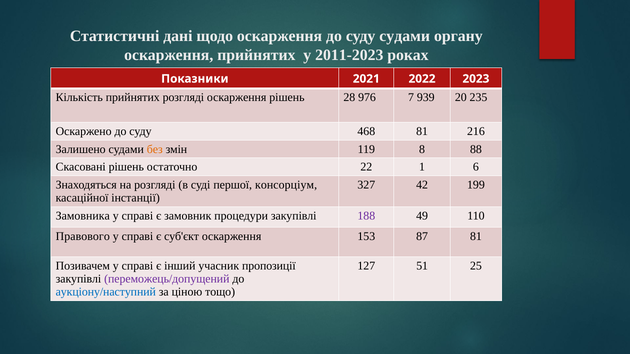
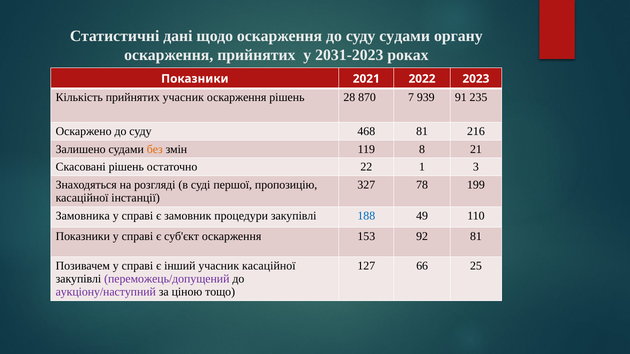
2011-2023: 2011-2023 -> 2031-2023 (349, 55)
прийнятих розгляді: розгляді -> учасник (183, 98)
976: 976 -> 870 (367, 98)
20: 20 -> 91 (461, 98)
88: 88 -> 21 (476, 149)
6: 6 -> 3 (476, 167)
консорціум: консорціум -> пропозицію (286, 185)
42: 42 -> 78 (422, 185)
188 colour: purple -> blue (366, 216)
Правового: Правового -> Показники (83, 236)
87: 87 -> 92 (422, 236)
учасник пропозиції: пропозиції -> касаційної (269, 266)
51: 51 -> 66 (422, 266)
аукціону/наступний colour: blue -> purple (106, 292)
